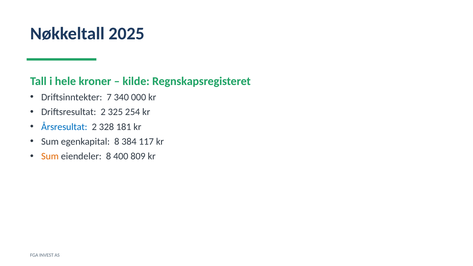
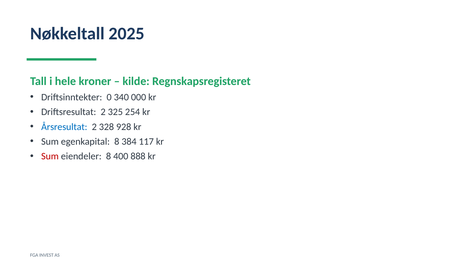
7: 7 -> 0 (109, 97)
181: 181 -> 928 (124, 127)
Sum colour: orange -> red (50, 156)
809: 809 -> 888 (138, 156)
